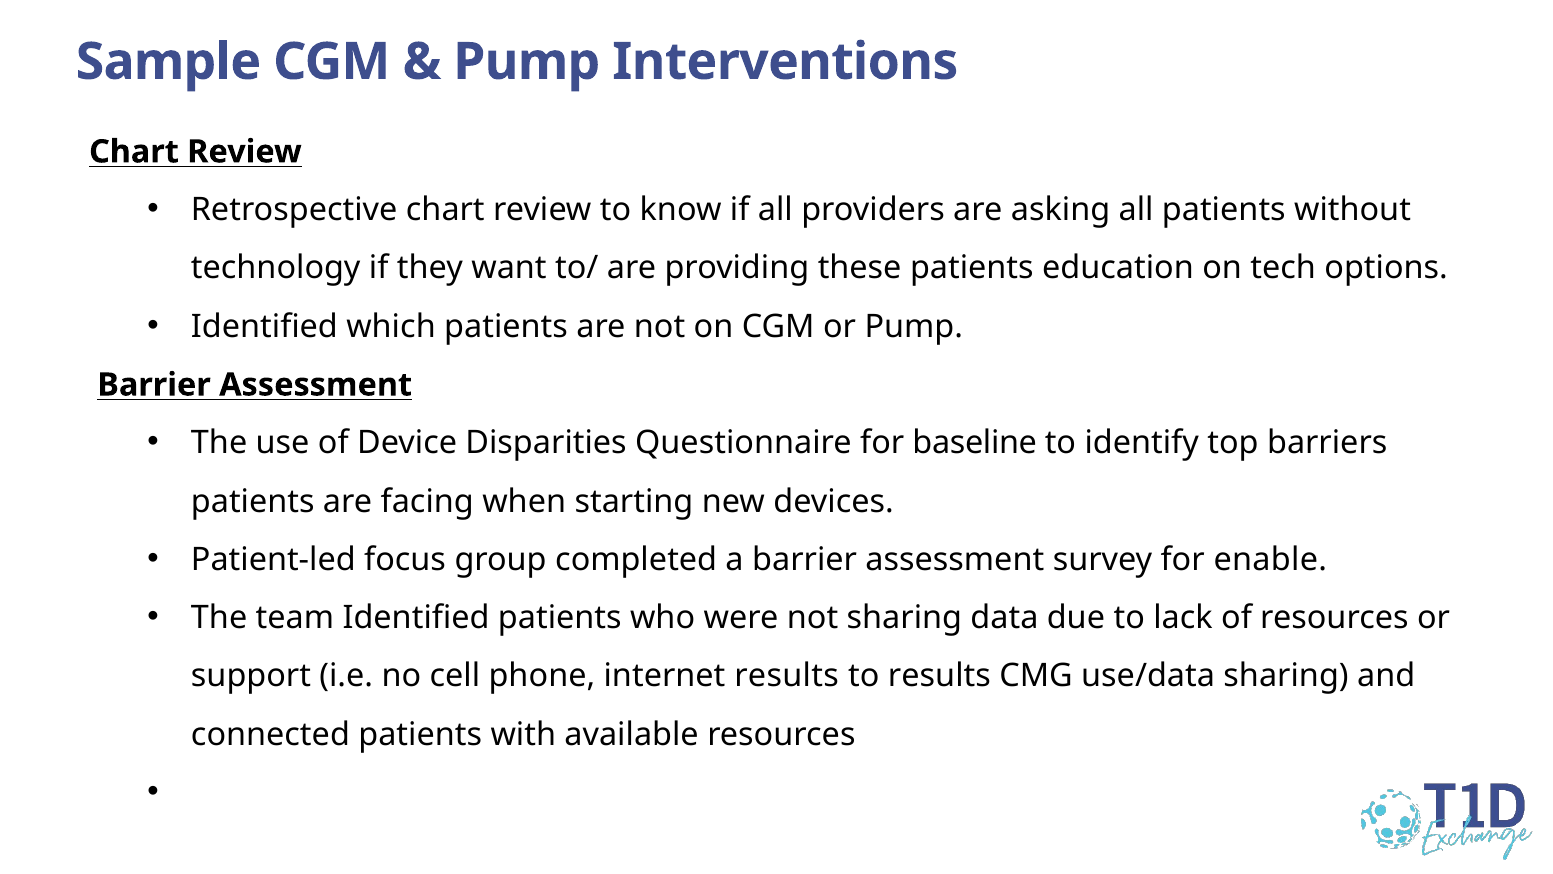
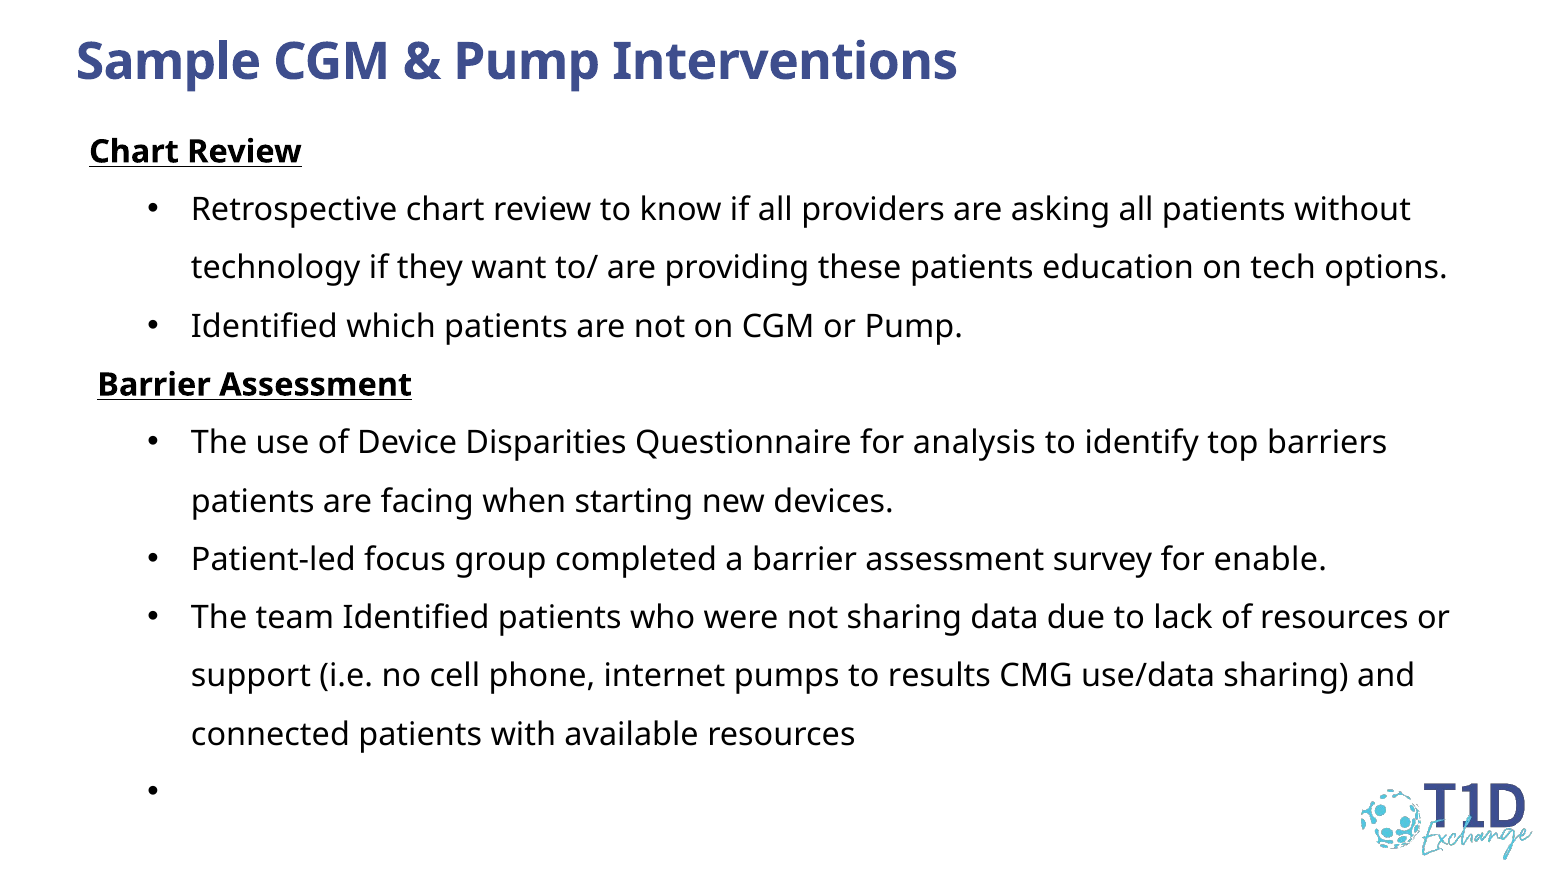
baseline: baseline -> analysis (974, 443)
internet results: results -> pumps (787, 676)
